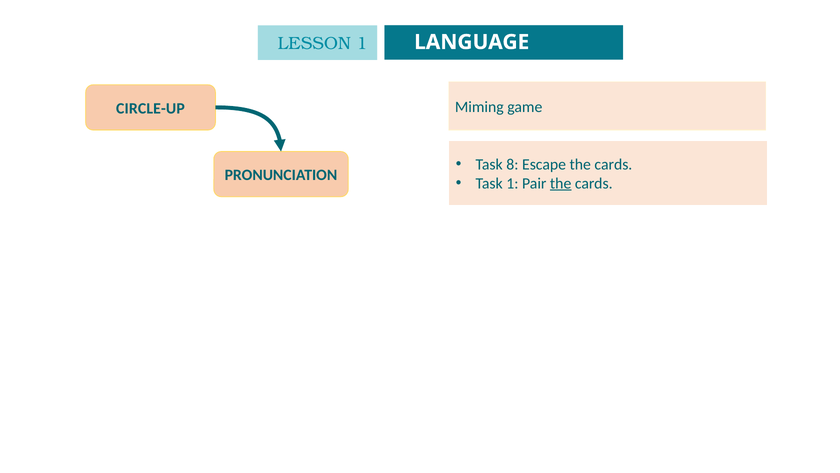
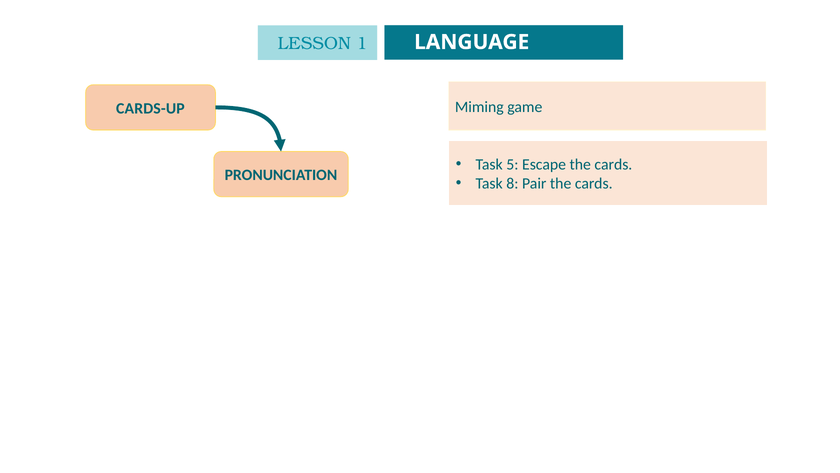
CIRCLE-UP: CIRCLE-UP -> CARDS-UP (150, 108)
8: 8 -> 5 (512, 164)
Task 1: 1 -> 8 (512, 183)
the underline: present -> none (561, 183)
